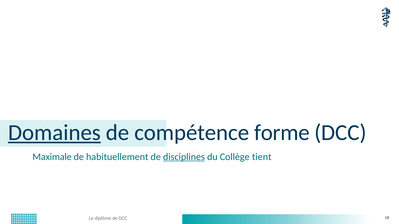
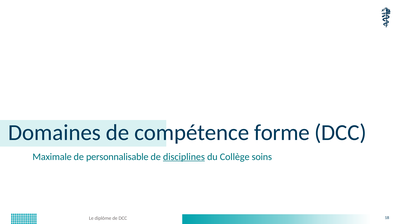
Domaines underline: present -> none (54, 133)
habituellement: habituellement -> personnalisable (117, 157)
tient: tient -> soins (262, 157)
